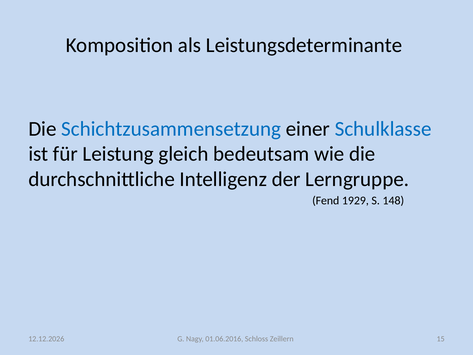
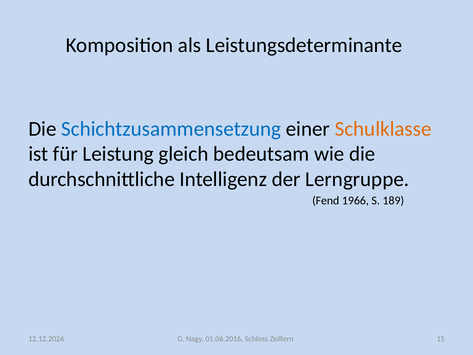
Schulklasse colour: blue -> orange (383, 129)
1929: 1929 -> 1966 (355, 201)
148: 148 -> 189 (393, 201)
